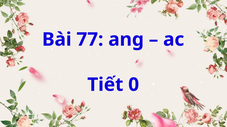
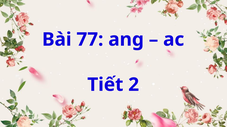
0: 0 -> 2 (134, 85)
